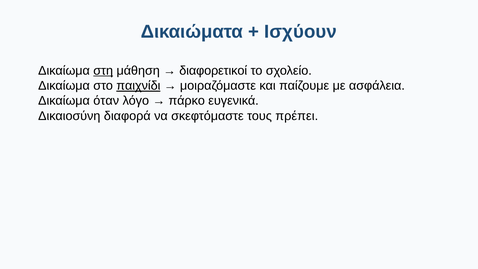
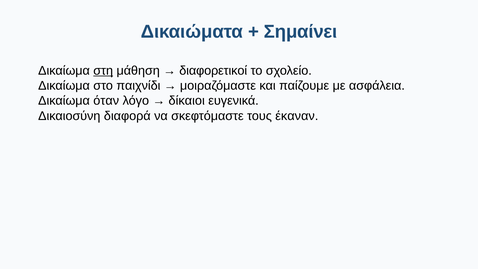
Ισχύουν: Ισχύουν -> Σημαίνει (301, 32)
παιχνίδι underline: present -> none (138, 86)
πάρκο: πάρκο -> δίκαιοι (187, 101)
πρέπει: πρέπει -> έκαναν (297, 116)
